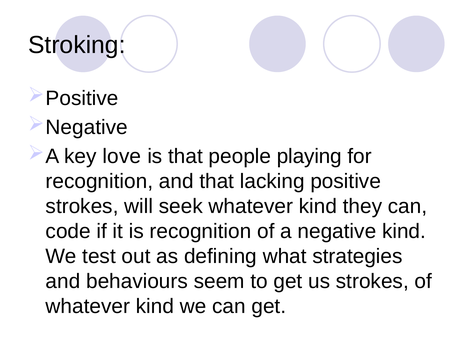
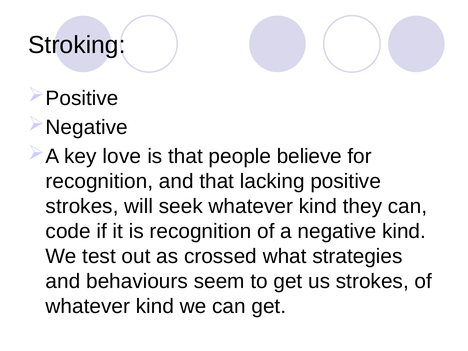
playing: playing -> believe (309, 156)
defining: defining -> crossed (220, 256)
